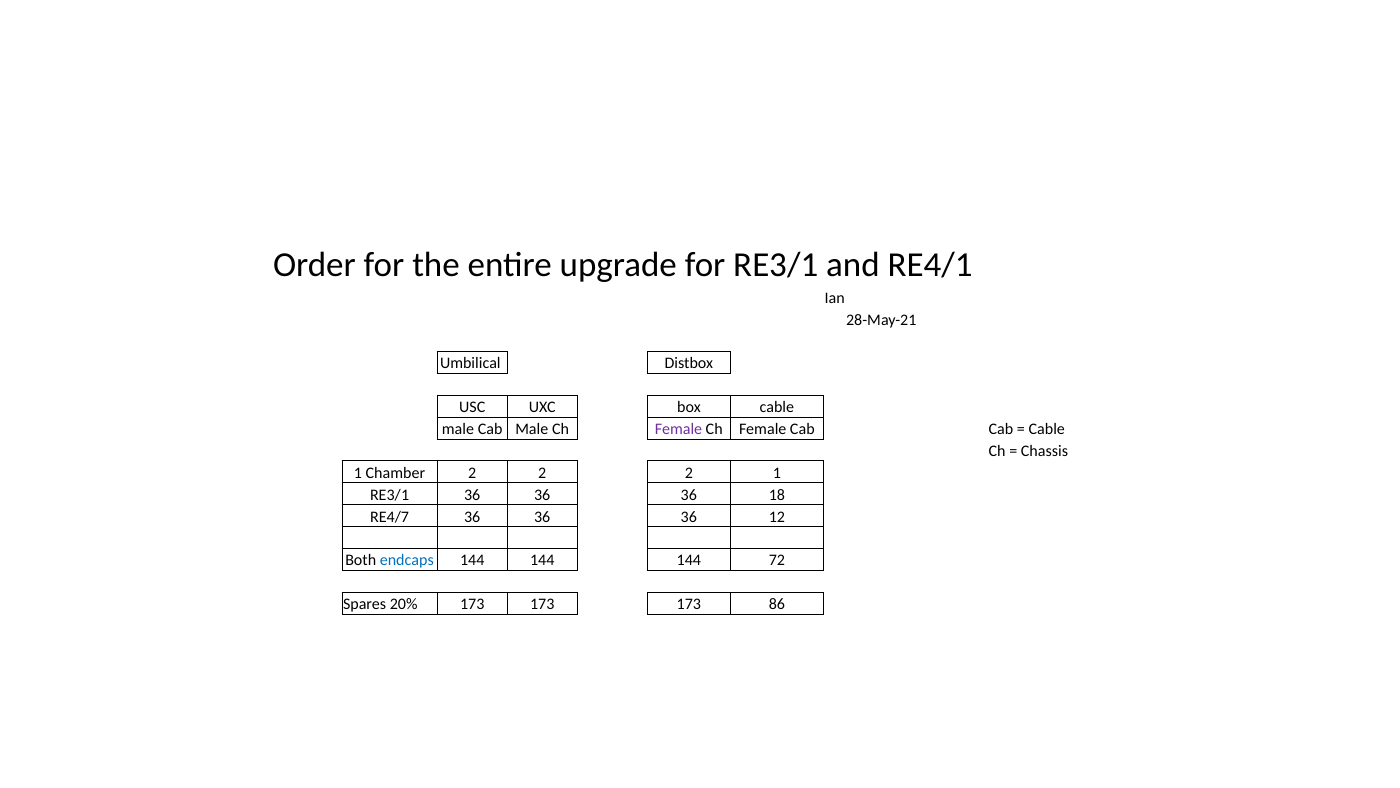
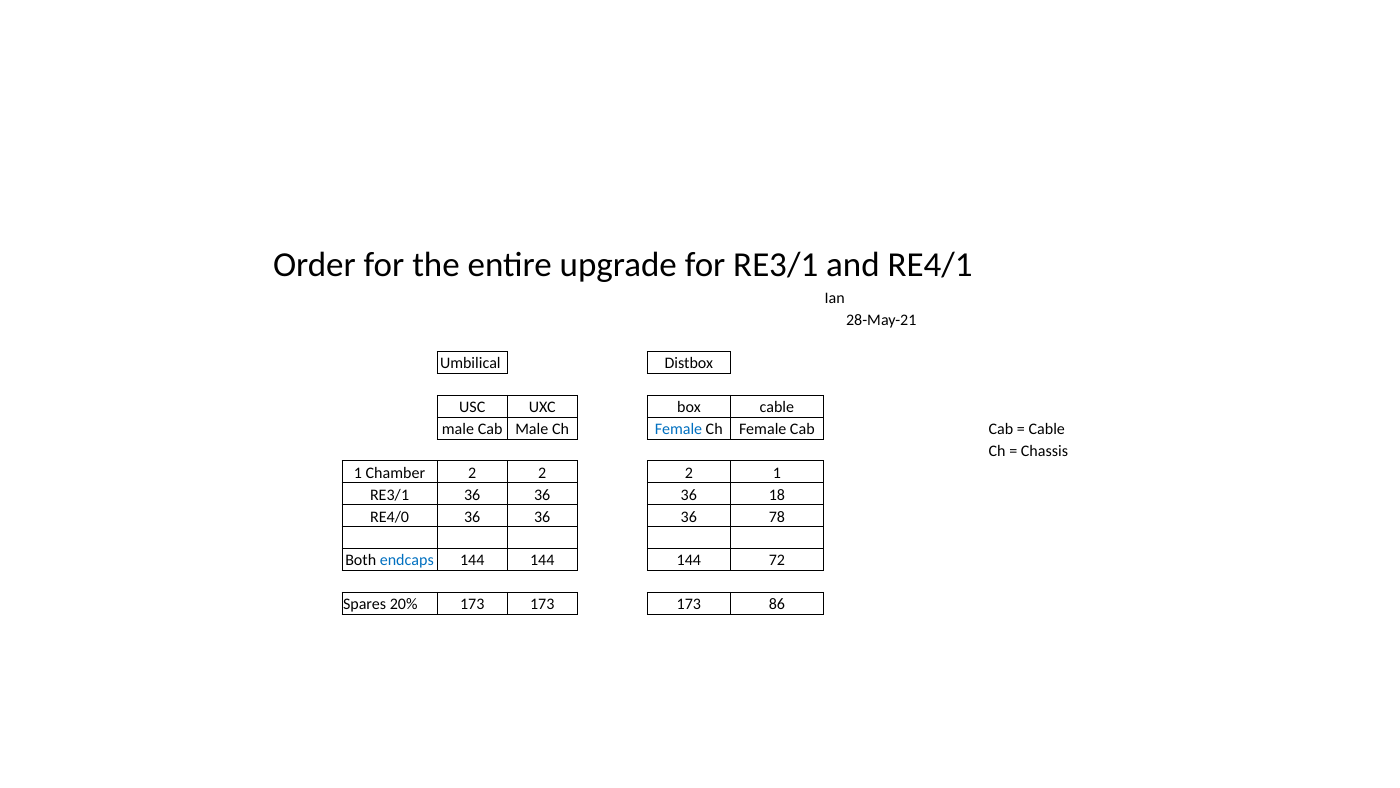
Female colour: purple -> blue (679, 429)
RE4/7: RE4/7 -> RE4/0 (390, 516)
12: 12 -> 78 (777, 516)
